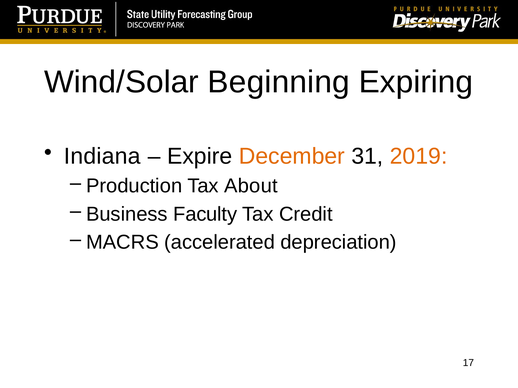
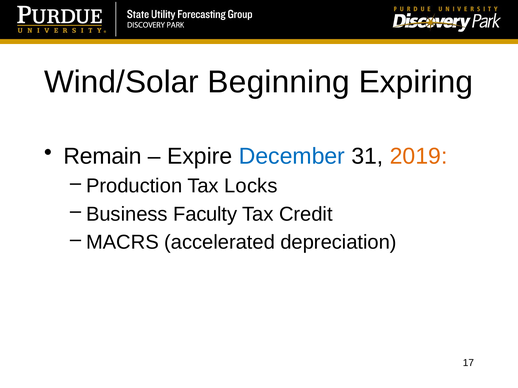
Indiana: Indiana -> Remain (103, 156)
December colour: orange -> blue (292, 156)
About: About -> Locks (251, 186)
